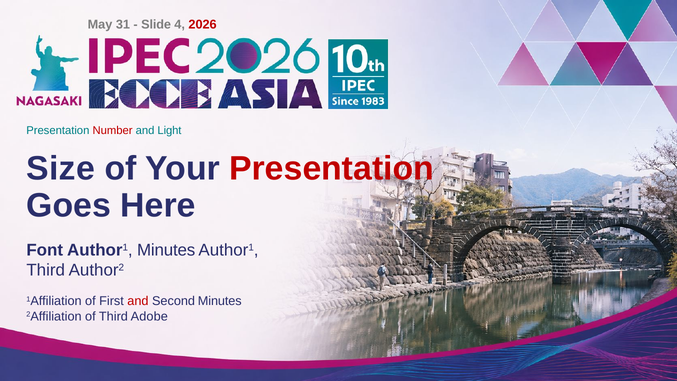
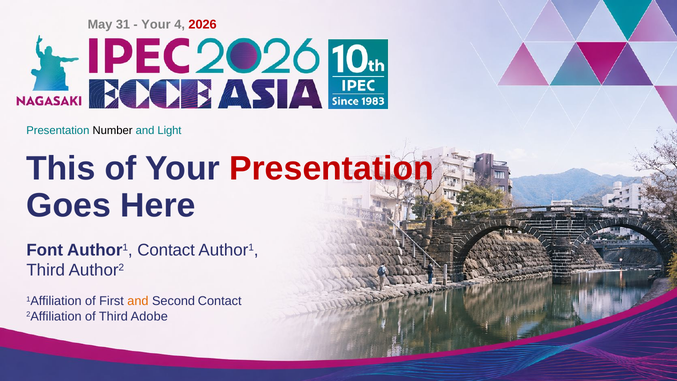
Slide: Slide -> Your (156, 25)
Number colour: red -> black (113, 131)
Size: Size -> This (61, 169)
Author1 Minutes: Minutes -> Contact (166, 250)
and colour: red -> orange (138, 301)
Second Minutes: Minutes -> Contact (220, 301)
